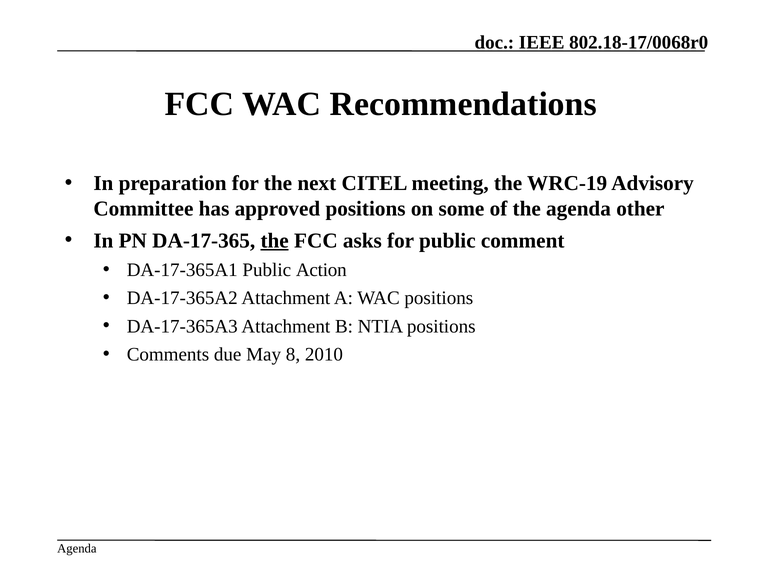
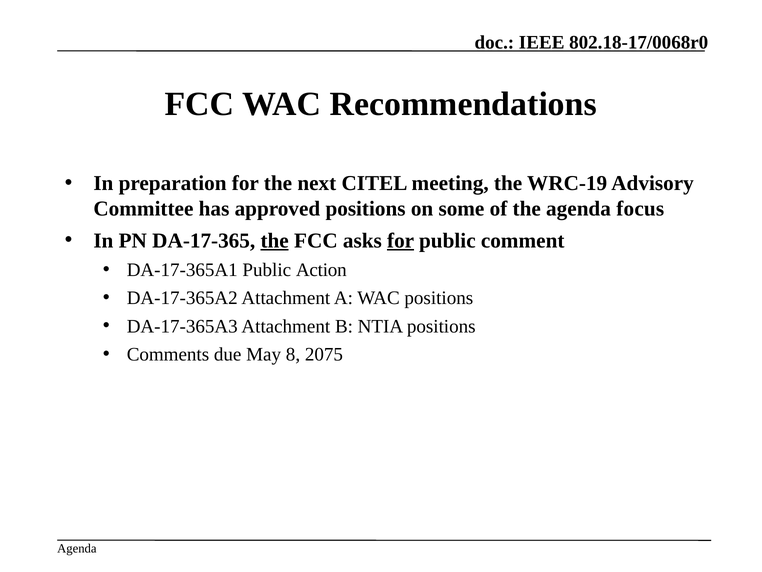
other: other -> focus (640, 209)
for underline: none -> present (401, 240)
2010: 2010 -> 2075 (324, 354)
